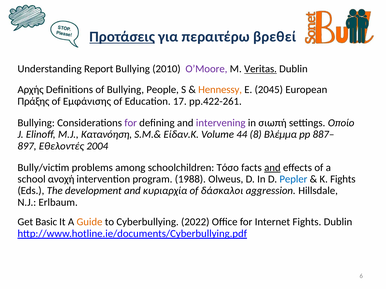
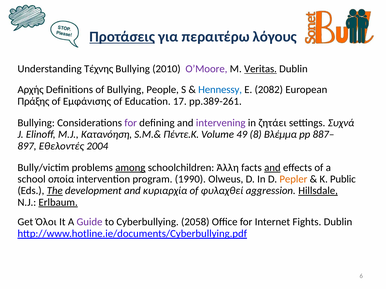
βρεθεί: βρεθεί -> λόγους (275, 37)
Report: Report -> Τέχνης (99, 69)
Hennessy colour: orange -> blue (220, 90)
2045: 2045 -> 2082 (269, 90)
pp.422-261: pp.422-261 -> pp.389-261 (215, 101)
σιωπή: σιωπή -> ζητάει (272, 123)
Οποίο: Οποίο -> Συχνά (341, 123)
Είδαν.K: Είδαν.K -> Πέντε.K (181, 135)
44: 44 -> 49 (242, 135)
among underline: none -> present (130, 168)
Τόσο: Τόσο -> Άλλη (228, 168)
ανοχή: ανοχή -> οποία (61, 179)
1988: 1988 -> 1990 (190, 179)
Pepler colour: blue -> orange (293, 179)
K Fights: Fights -> Public (343, 179)
The underline: none -> present (55, 191)
δάσκαλοι: δάσκαλοι -> φυλαχθεί (222, 191)
Hillsdale underline: none -> present (318, 191)
Erlbaum underline: none -> present (58, 203)
Basic: Basic -> Όλοι (46, 222)
Guide colour: orange -> purple (89, 222)
2022: 2022 -> 2058 (195, 222)
